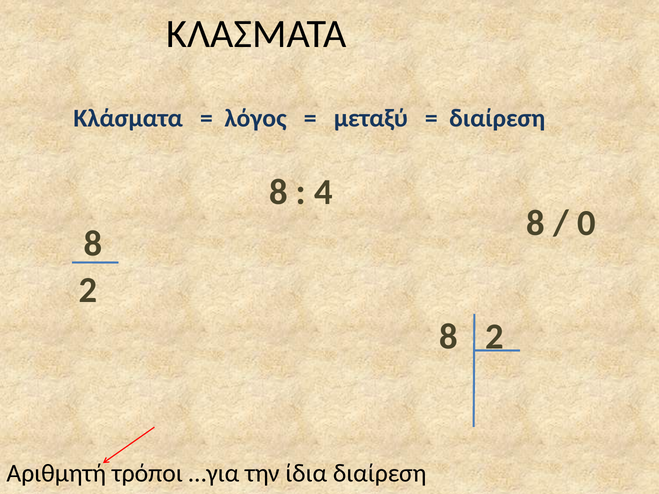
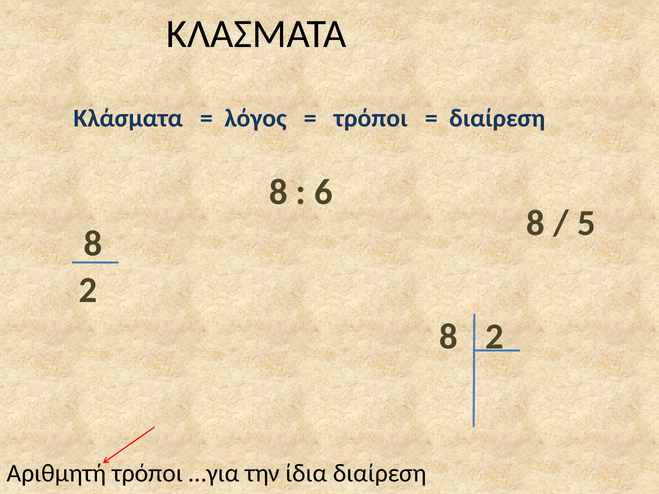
μεταξύ: μεταξύ -> τρόποι (371, 118)
4: 4 -> 6 (323, 193)
0: 0 -> 5 (586, 223)
